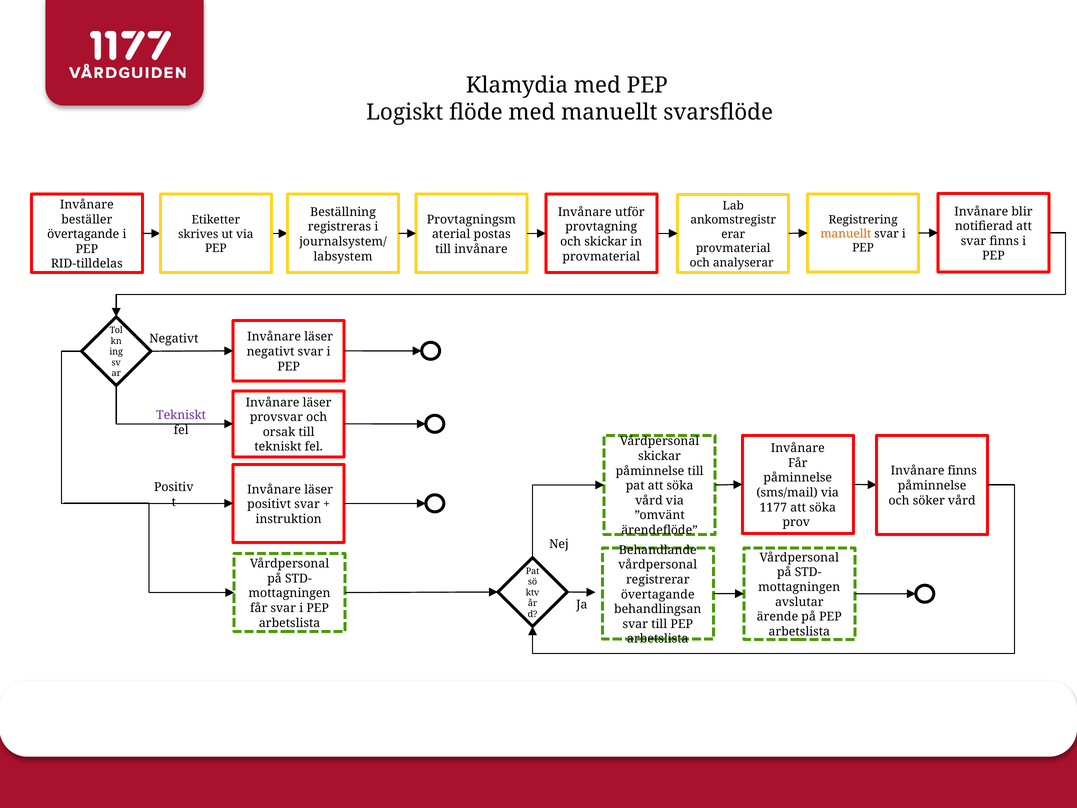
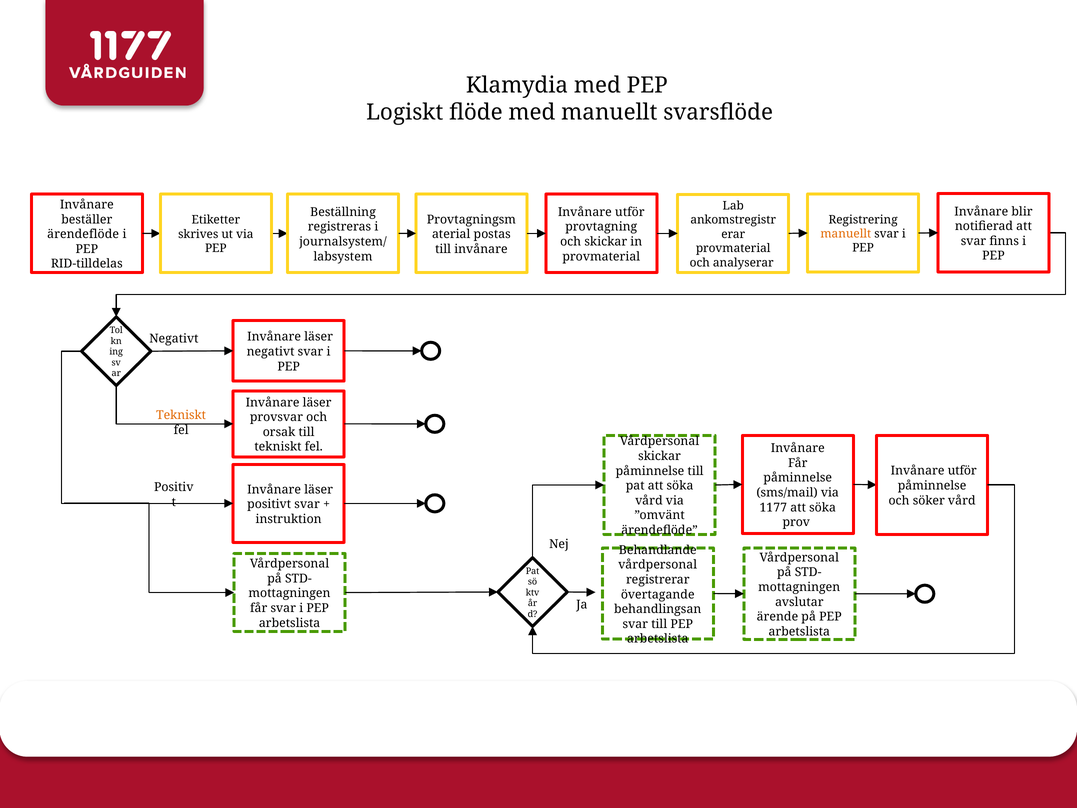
övertagande: övertagande -> ärendeflöde (83, 234)
Tekniskt colour: purple -> orange (181, 415)
finns: finns -> utför (962, 471)
